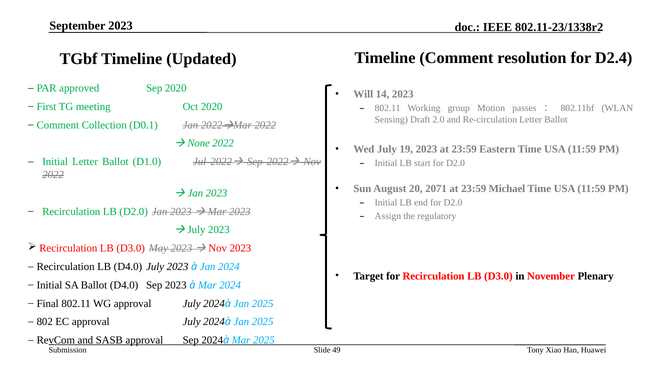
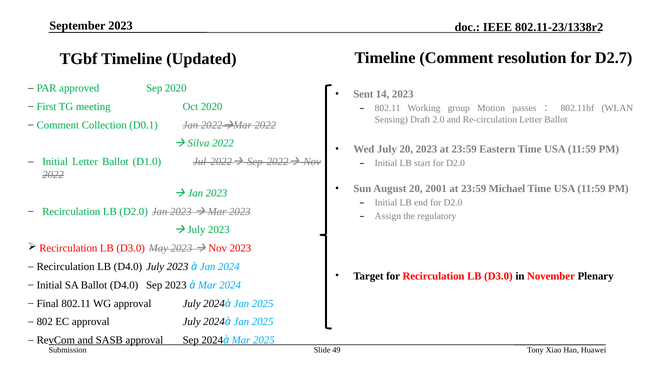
D2.4: D2.4 -> D2.7 (614, 58)
Will: Will -> Sent (363, 94)
None: None -> Silva (199, 143)
July 19: 19 -> 20 (406, 149)
2071: 2071 -> 2001 (436, 189)
